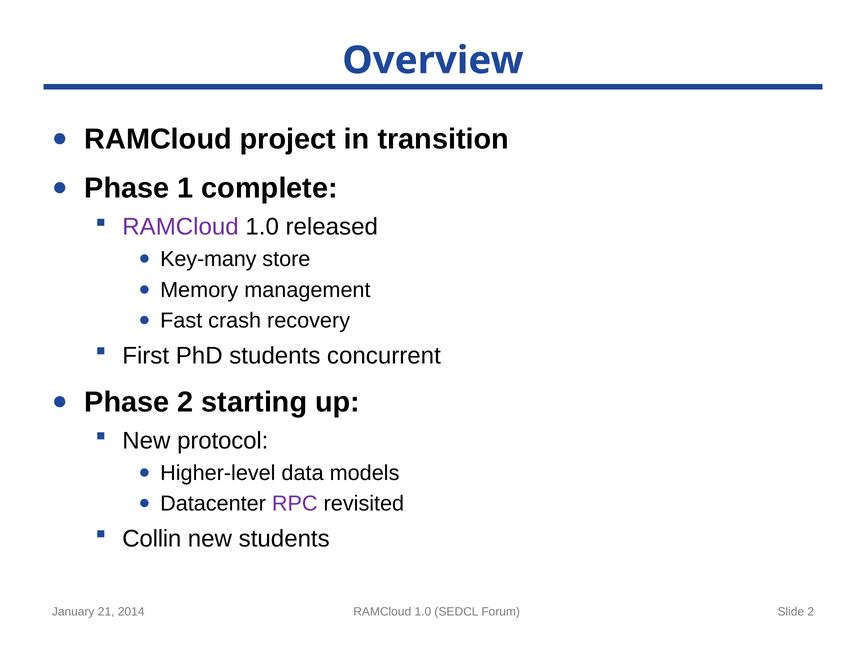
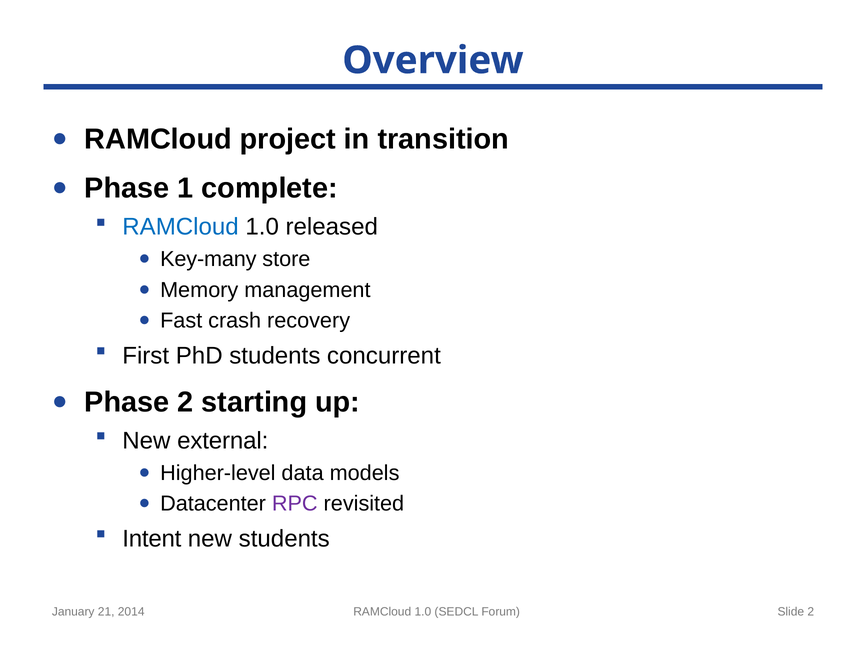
RAMCloud colour: purple -> blue (181, 227)
protocol: protocol -> external (223, 441)
Collin: Collin -> Intent (152, 538)
